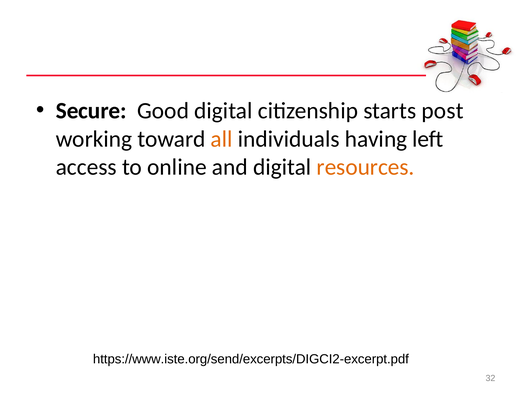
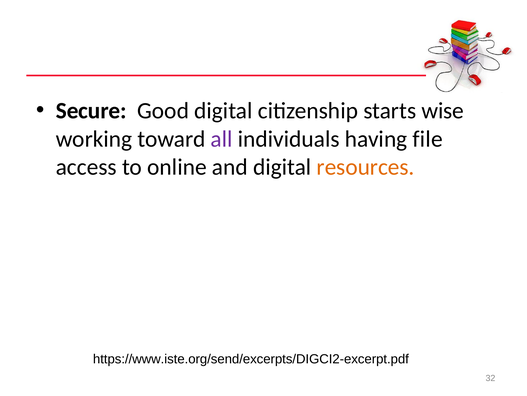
post: post -> wise (443, 111)
all colour: orange -> purple (222, 139)
left: left -> file (428, 139)
